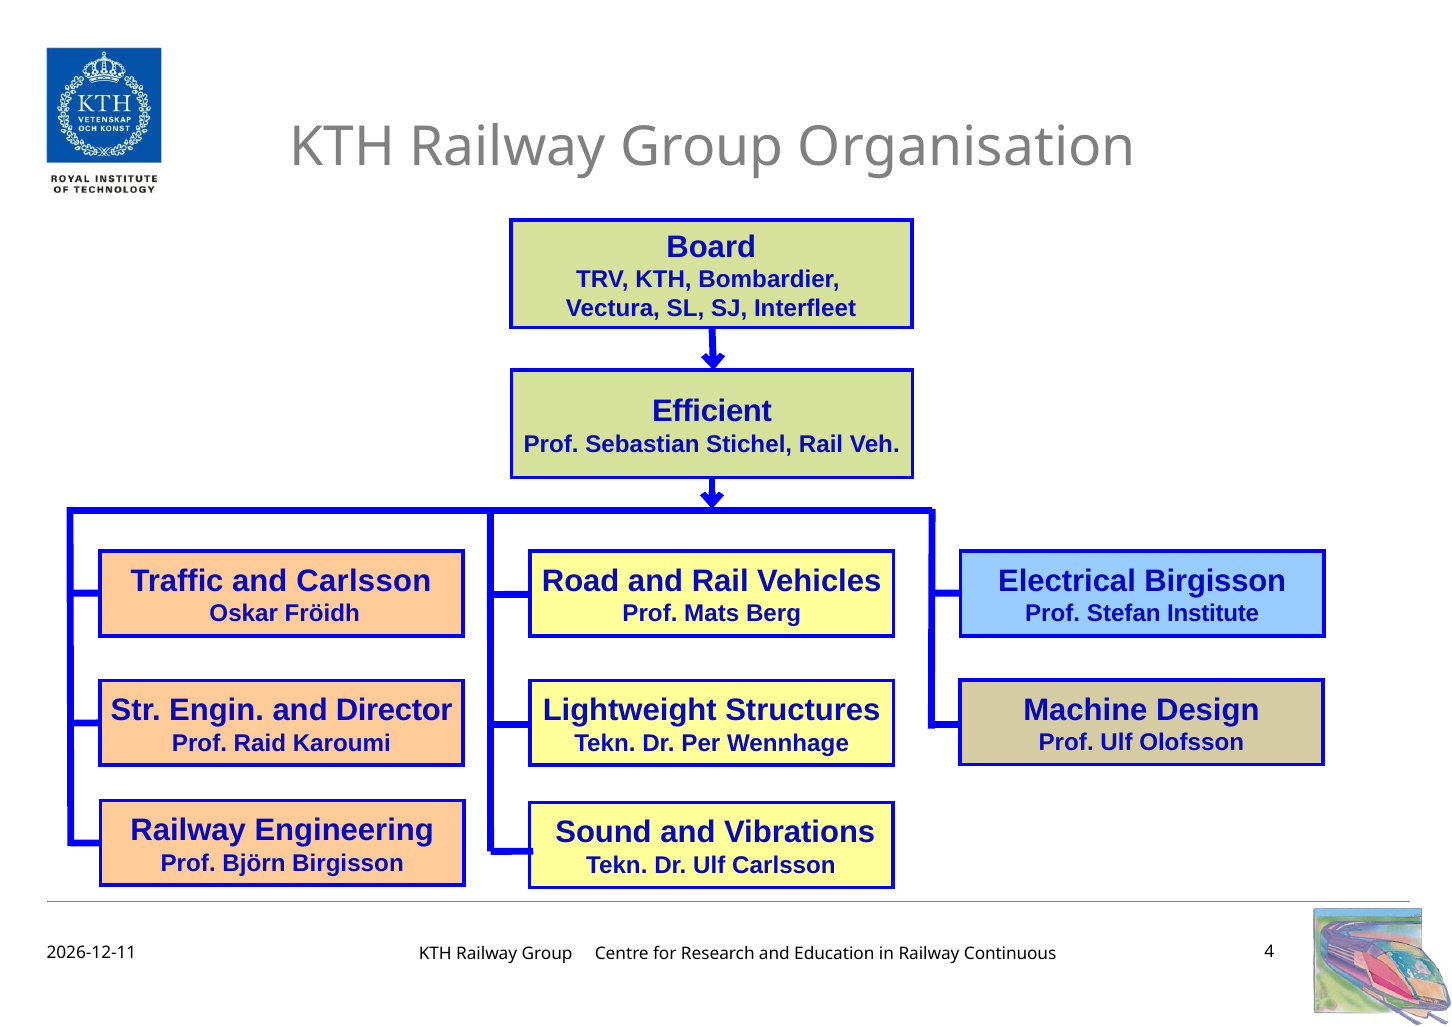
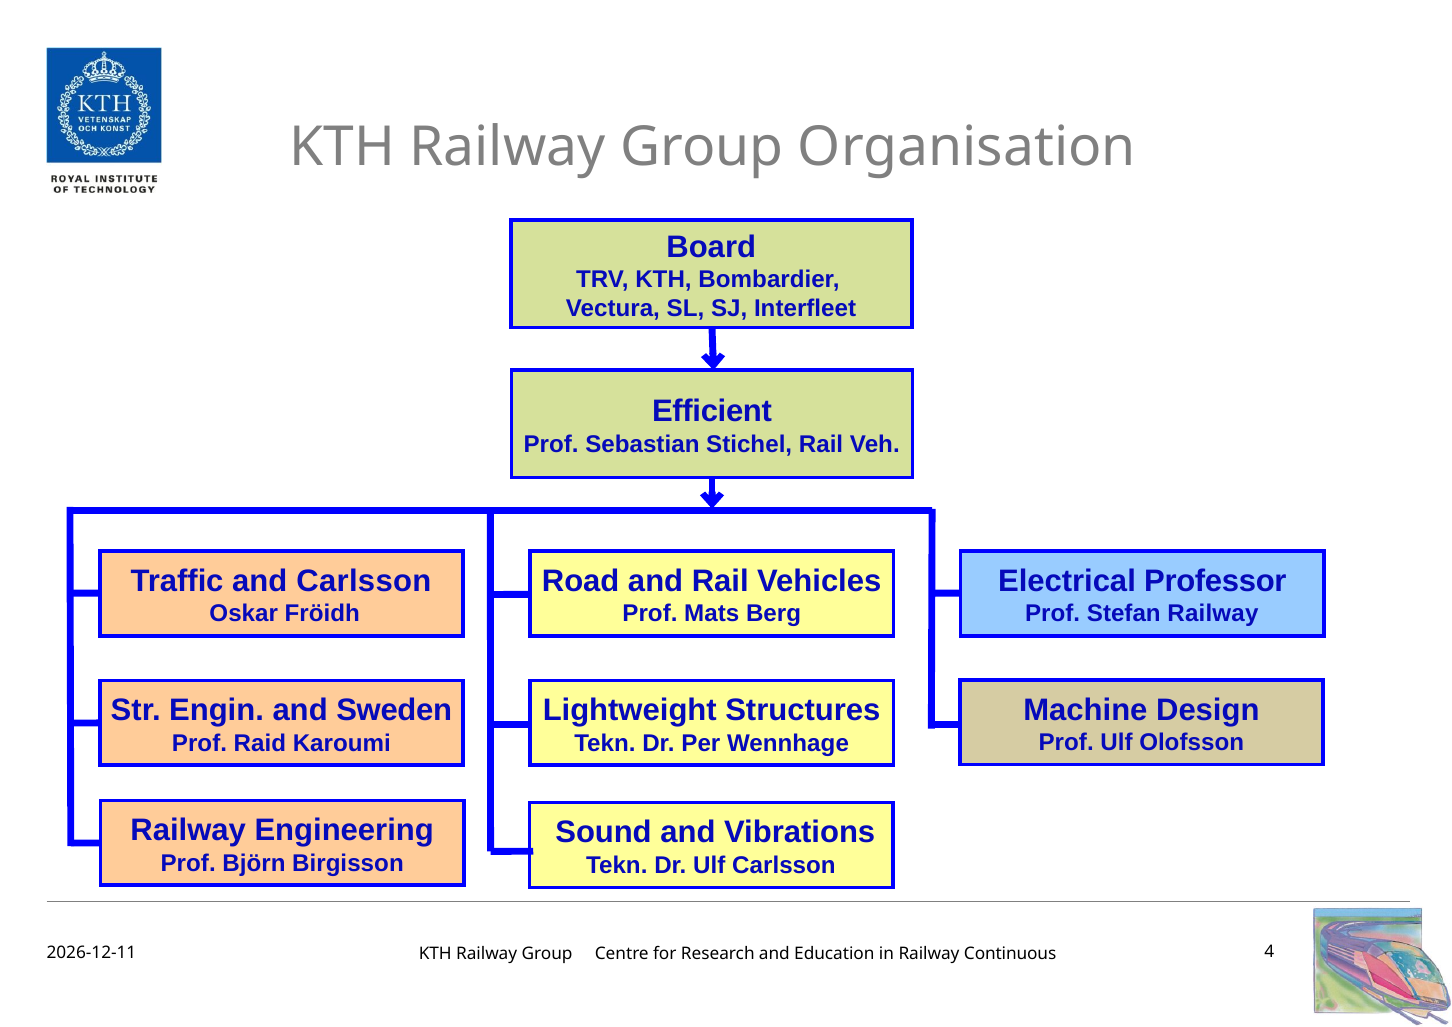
Electrical Birgisson: Birgisson -> Professor (1215, 581)
Stefan Institute: Institute -> Railway (1213, 614)
Director: Director -> Sweden (394, 710)
